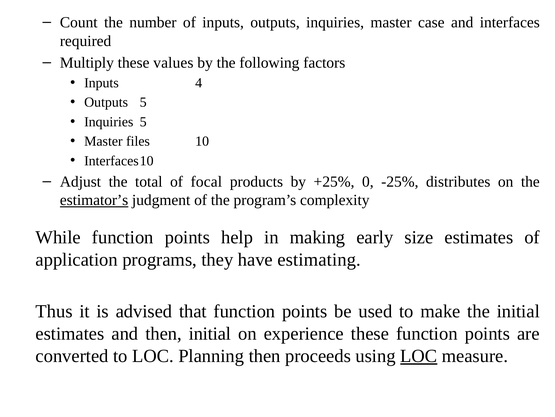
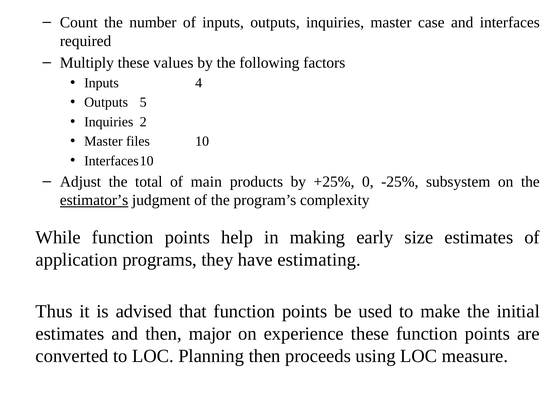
Inquiries 5: 5 -> 2 (143, 122)
focal: focal -> main (206, 181)
distributes: distributes -> subsystem (458, 181)
then initial: initial -> major (210, 333)
LOC underline: present -> none (419, 355)
